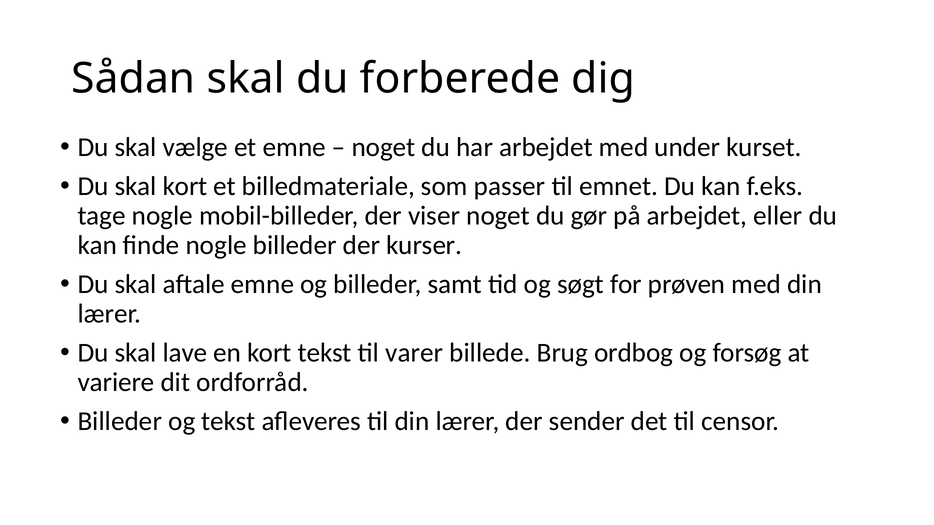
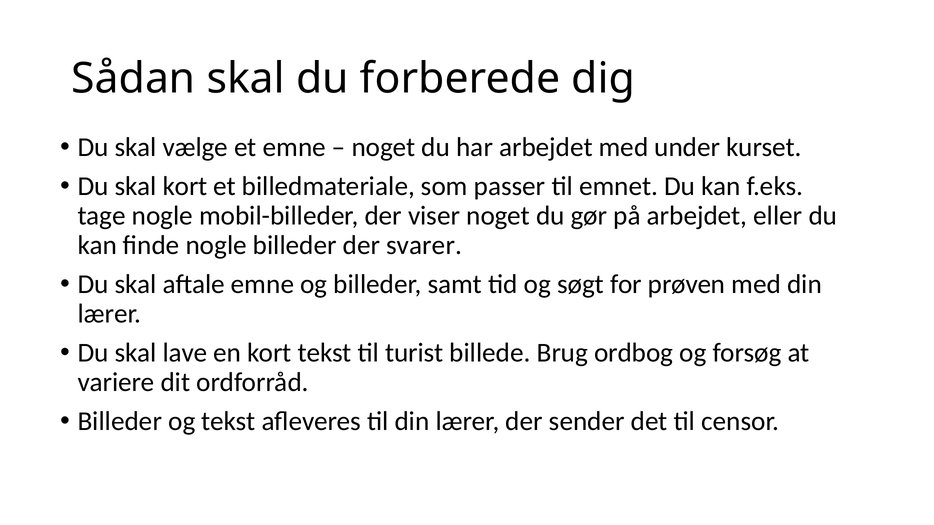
kurser: kurser -> svarer (424, 245)
varer: varer -> turist (414, 353)
